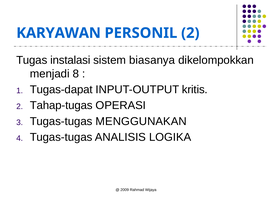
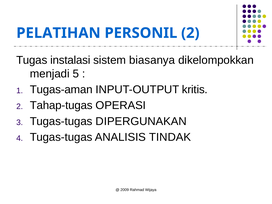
KARYAWAN: KARYAWAN -> PELATIHAN (58, 33)
8: 8 -> 5 (76, 74)
Tugas-dapat: Tugas-dapat -> Tugas-aman (61, 90)
MENGGUNAKAN: MENGGUNAKAN -> DIPERGUNAKAN (141, 121)
LOGIKA: LOGIKA -> TINDAK (170, 137)
